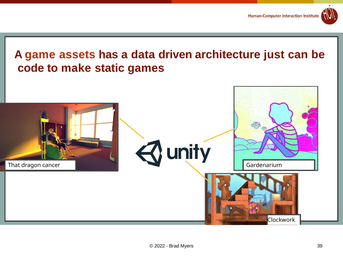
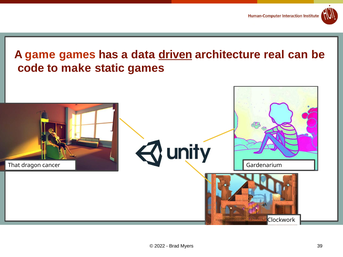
game assets: assets -> games (77, 55)
driven underline: none -> present (175, 55)
just: just -> real (274, 55)
